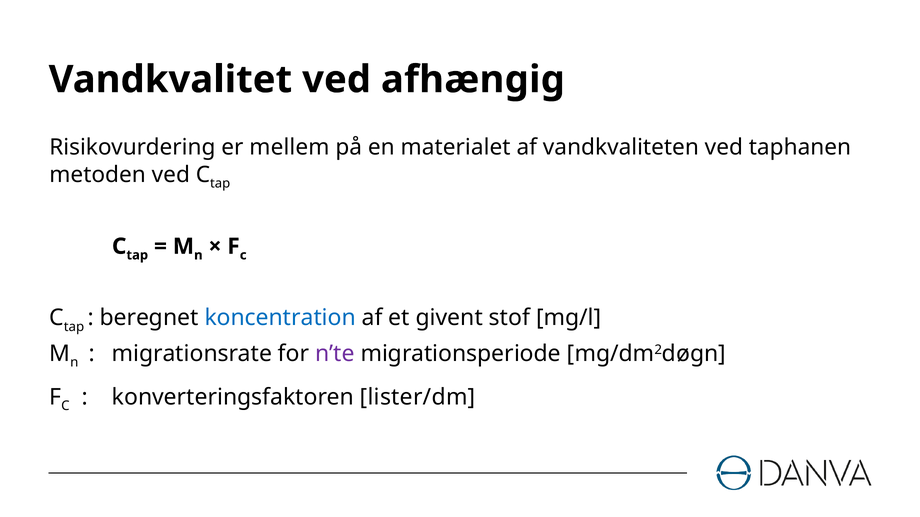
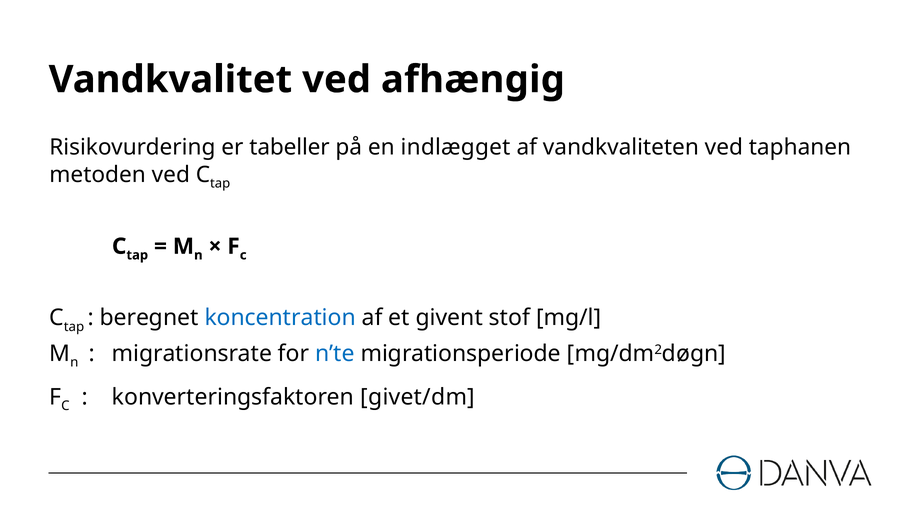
mellem: mellem -> tabeller (290, 147)
materialet: materialet -> indlægget (455, 147)
n’te colour: purple -> blue (335, 354)
lister/dm: lister/dm -> givet/dm (418, 397)
